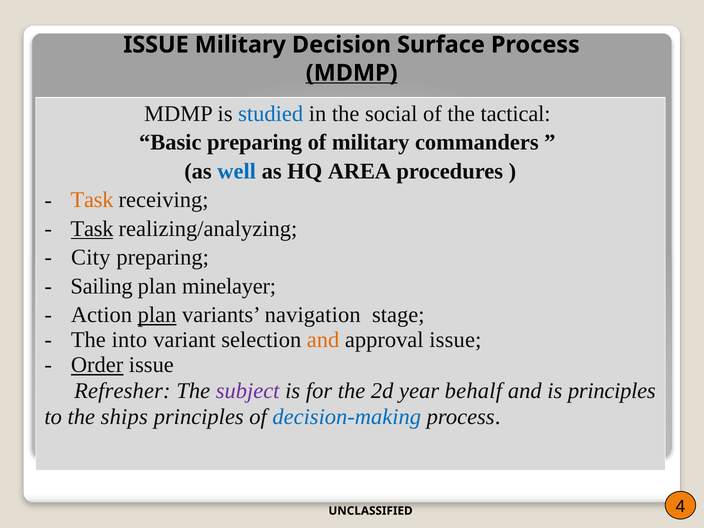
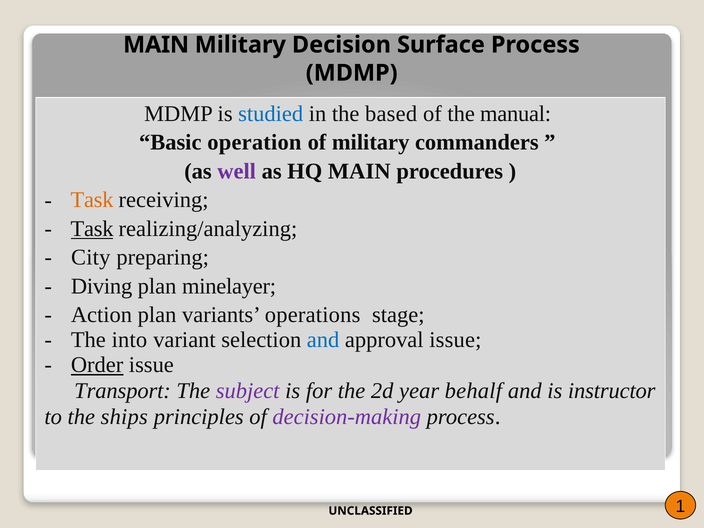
ISSUE: ISSUE -> MAIN (156, 45)
MDMP underline: present -> none (352, 73)
social: social -> based (391, 114)
tactical: tactical -> manual (516, 114)
Basic preparing: preparing -> operation (254, 143)
well colour: blue -> purple (237, 171)
HQ AREA: AREA -> MAIN (359, 171)
Sailing: Sailing -> Diving (102, 286)
plan underline: present -> none (157, 315)
navigation: navigation -> operations (313, 315)
and colour: orange -> blue (323, 340)
Refresher: Refresher -> Transport (123, 391)
is principles: principles -> instructor (612, 391)
decision-making colour: blue -> purple (347, 417)
4: 4 -> 1 (680, 506)
